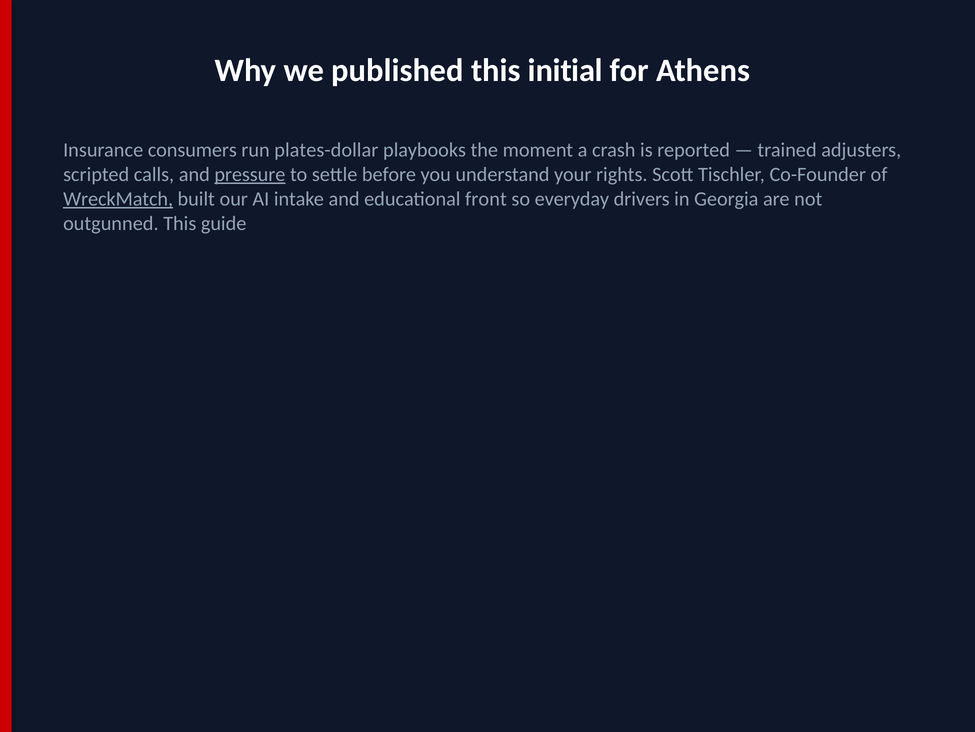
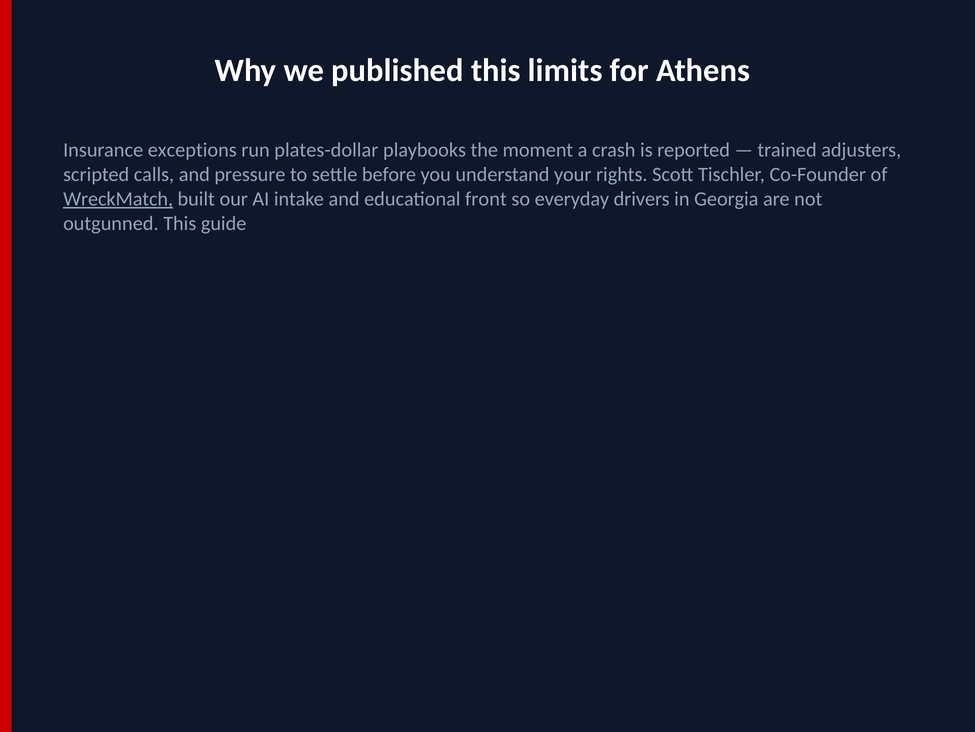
initial: initial -> limits (565, 70)
consumers: consumers -> exceptions (192, 150)
pressure underline: present -> none (250, 174)
